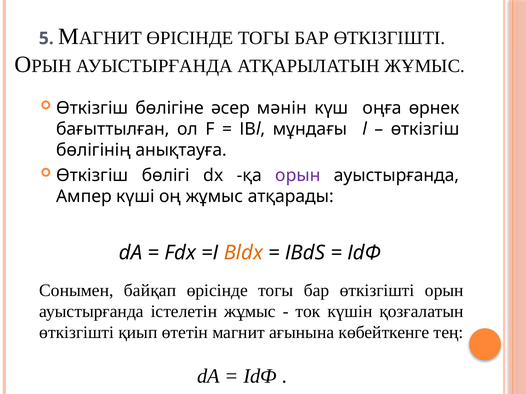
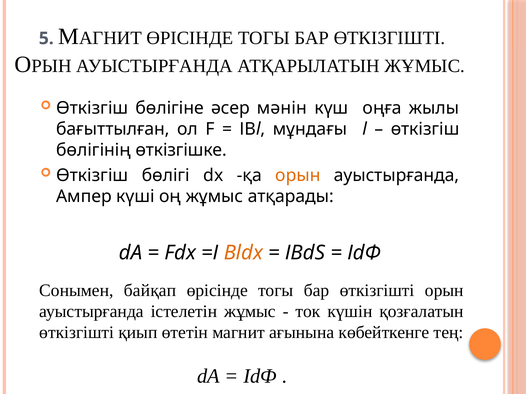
өрнек: өрнек -> жылы (434, 108)
анықтауға: анықтауға -> өткізгішке (181, 150)
орын colour: purple -> orange (298, 176)
